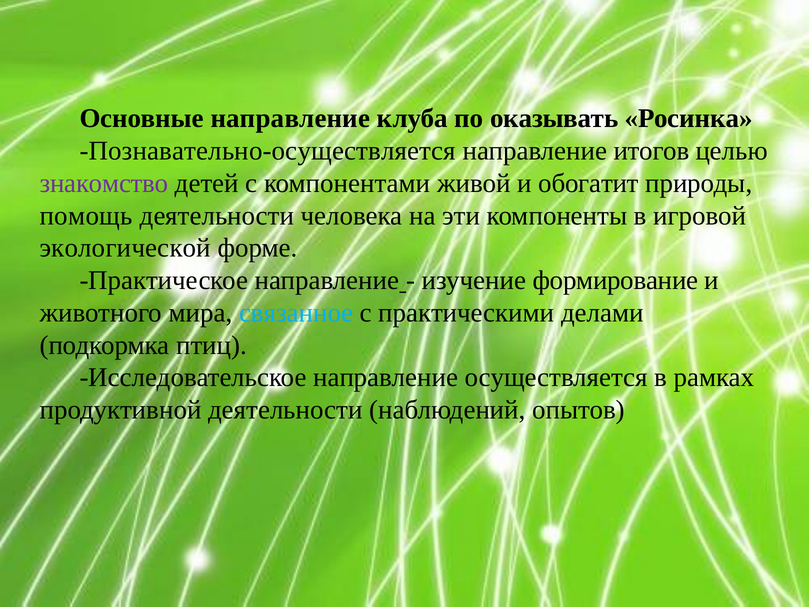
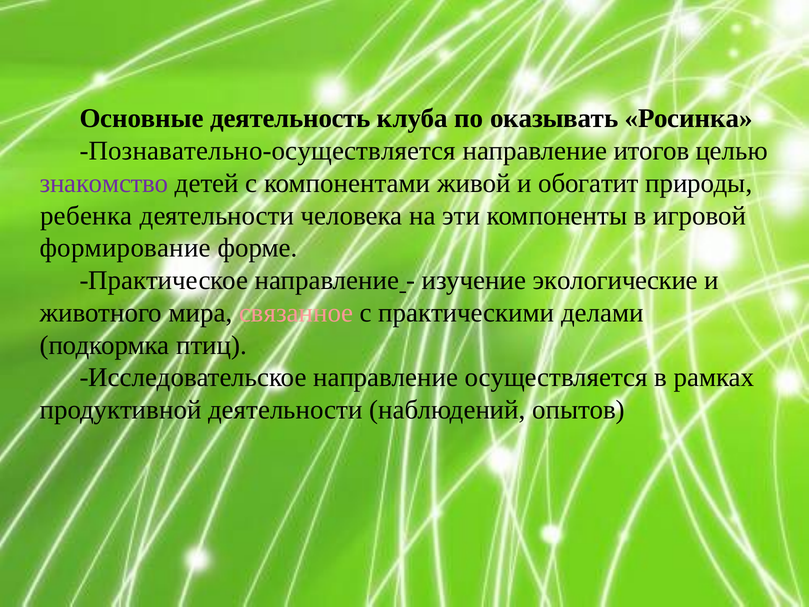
Основные направление: направление -> деятельность (291, 119)
помощь: помощь -> ребенка (86, 216)
экологической: экологической -> формирование (125, 248)
формирование: формирование -> экологические (615, 280)
связанное colour: light blue -> pink (296, 313)
